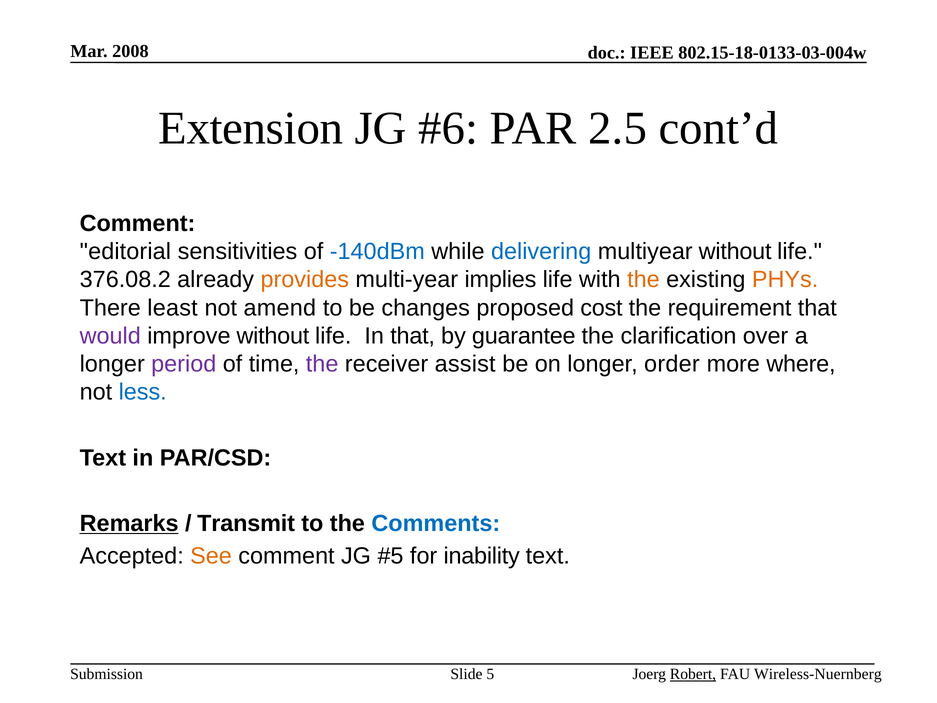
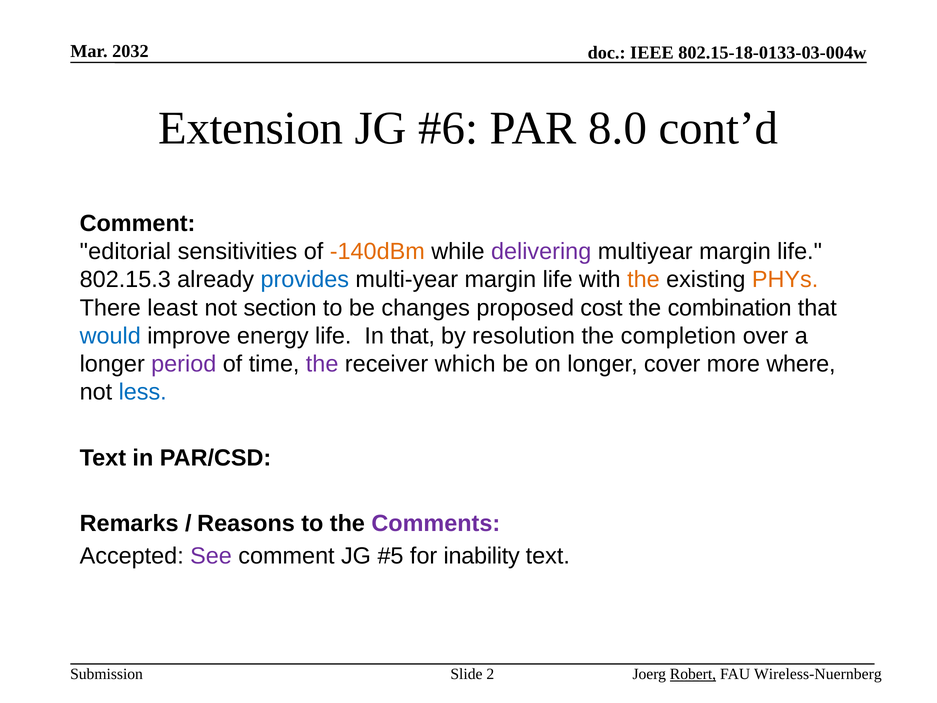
2008: 2008 -> 2032 (130, 51)
2.5: 2.5 -> 8.0 (618, 128)
-140dBm colour: blue -> orange (377, 252)
delivering colour: blue -> purple (541, 252)
multiyear without: without -> margin (735, 252)
376.08.2: 376.08.2 -> 802.15.3 (125, 280)
provides colour: orange -> blue (305, 280)
multi-year implies: implies -> margin (500, 280)
amend: amend -> section (280, 308)
requirement: requirement -> combination (730, 308)
would colour: purple -> blue (110, 336)
improve without: without -> energy (273, 336)
guarantee: guarantee -> resolution (524, 336)
clarification: clarification -> completion (678, 336)
assist: assist -> which (465, 364)
order: order -> cover (672, 364)
Remarks underline: present -> none (129, 523)
Transmit: Transmit -> Reasons (246, 523)
Comments colour: blue -> purple (436, 523)
See colour: orange -> purple (211, 556)
5: 5 -> 2 (490, 674)
